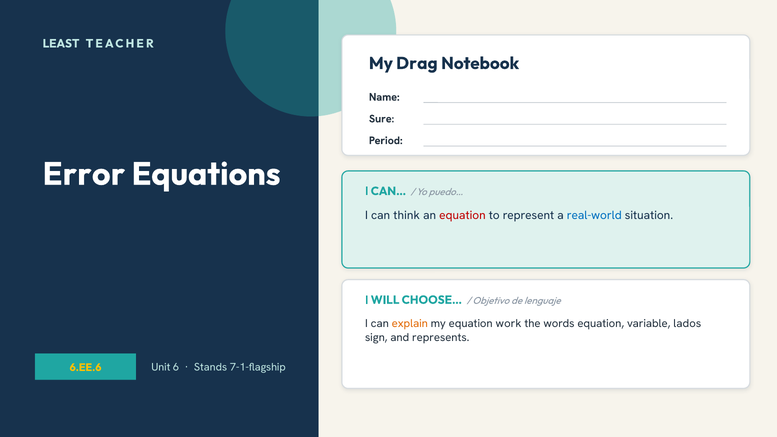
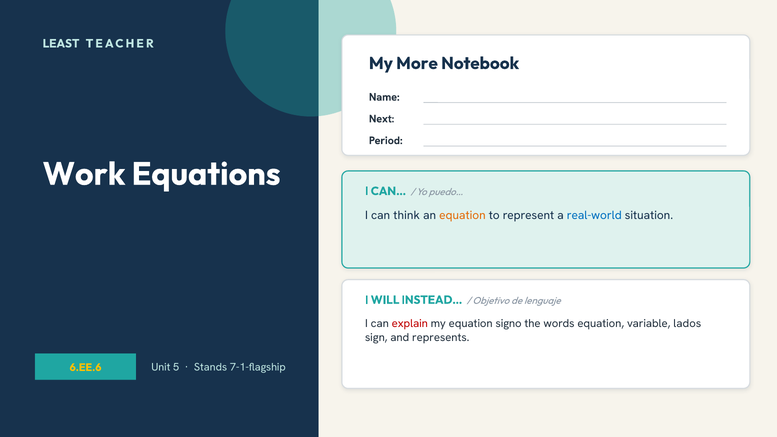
Drag: Drag -> More (417, 63)
Sure: Sure -> Next (382, 119)
Error: Error -> Work (84, 174)
equation colour: red -> orange (462, 215)
CHOOSE…: CHOOSE… -> INSTEAD… (432, 300)
explain colour: orange -> red (410, 324)
work: work -> signo (509, 324)
6: 6 -> 5 (176, 367)
